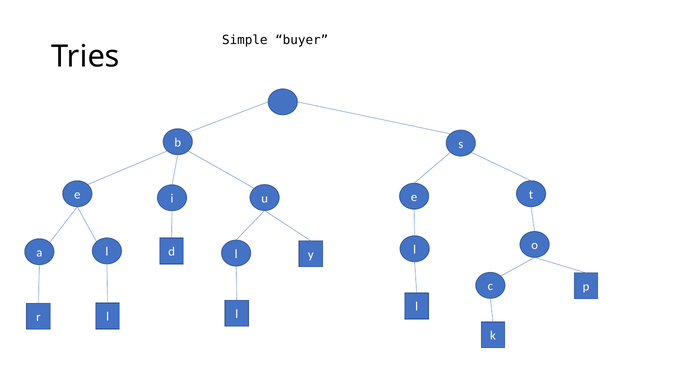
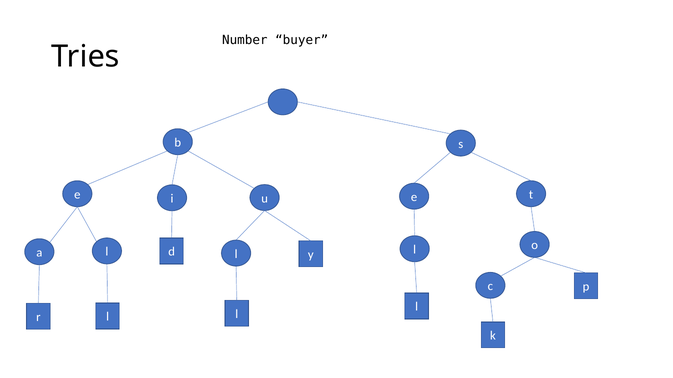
Simple: Simple -> Number (245, 40)
